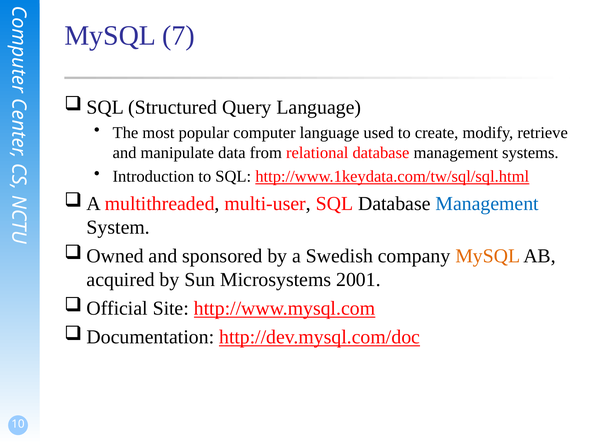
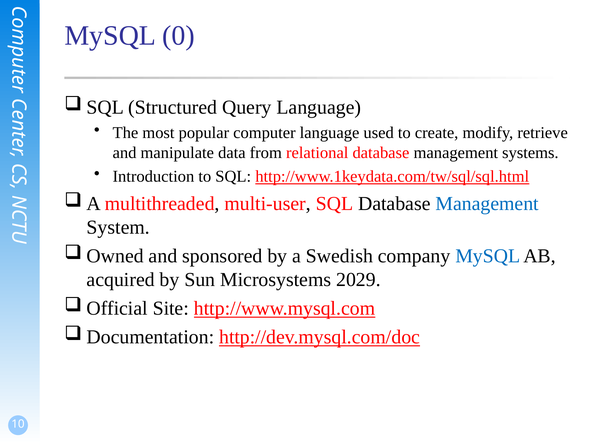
7: 7 -> 0 (178, 36)
MySQL colour: orange -> blue (488, 256)
2001: 2001 -> 2029 (358, 280)
